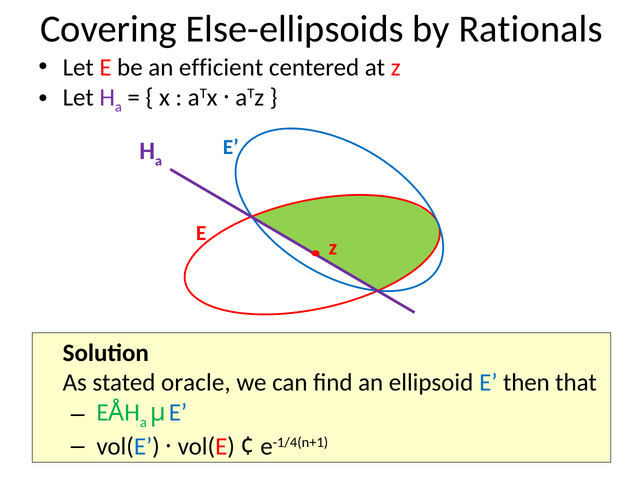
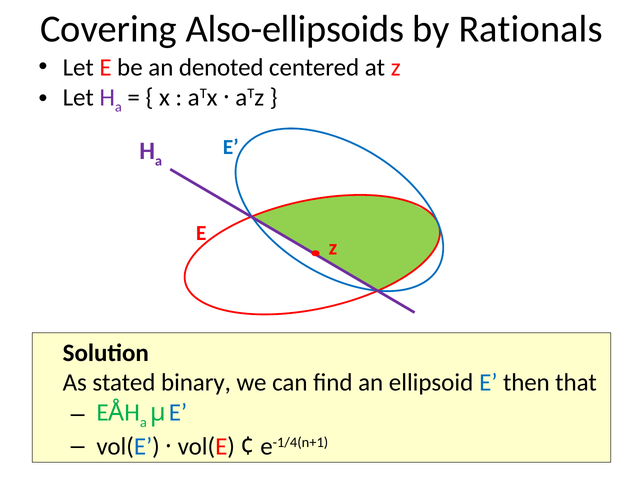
Else-ellipsoids: Else-ellipsoids -> Also-ellipsoids (295, 29)
efficient: efficient -> denoted (221, 68)
oracle: oracle -> binary (196, 383)
